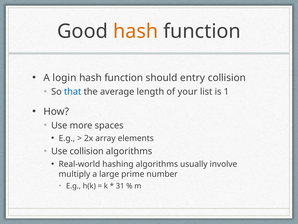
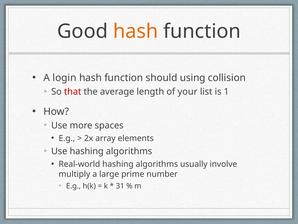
entry: entry -> using (193, 78)
that colour: blue -> red (73, 92)
Use collision: collision -> hashing (87, 151)
